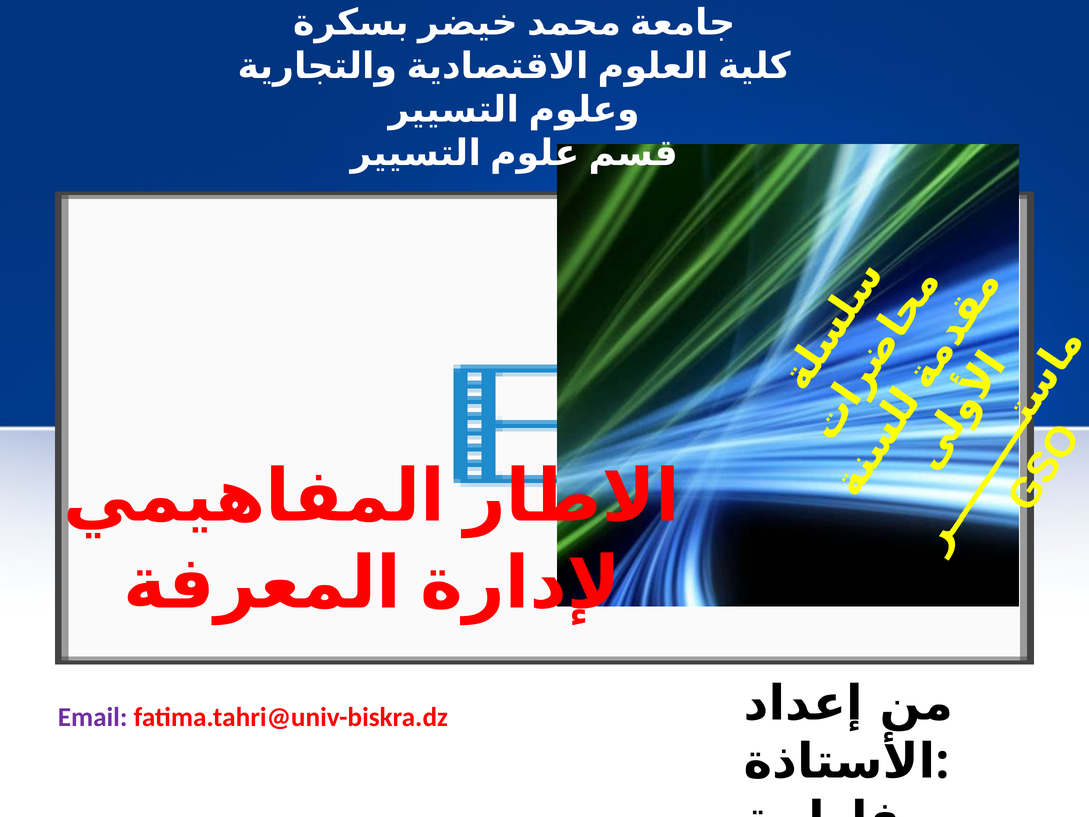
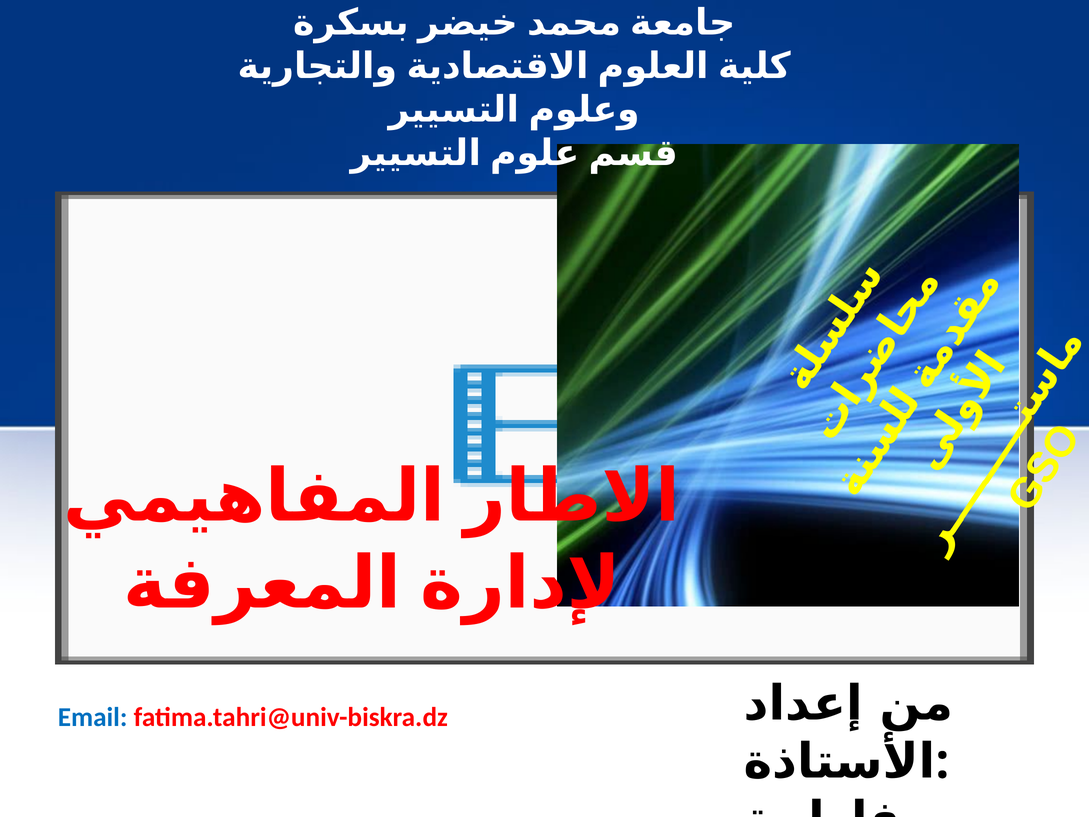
Email colour: purple -> blue (93, 717)
